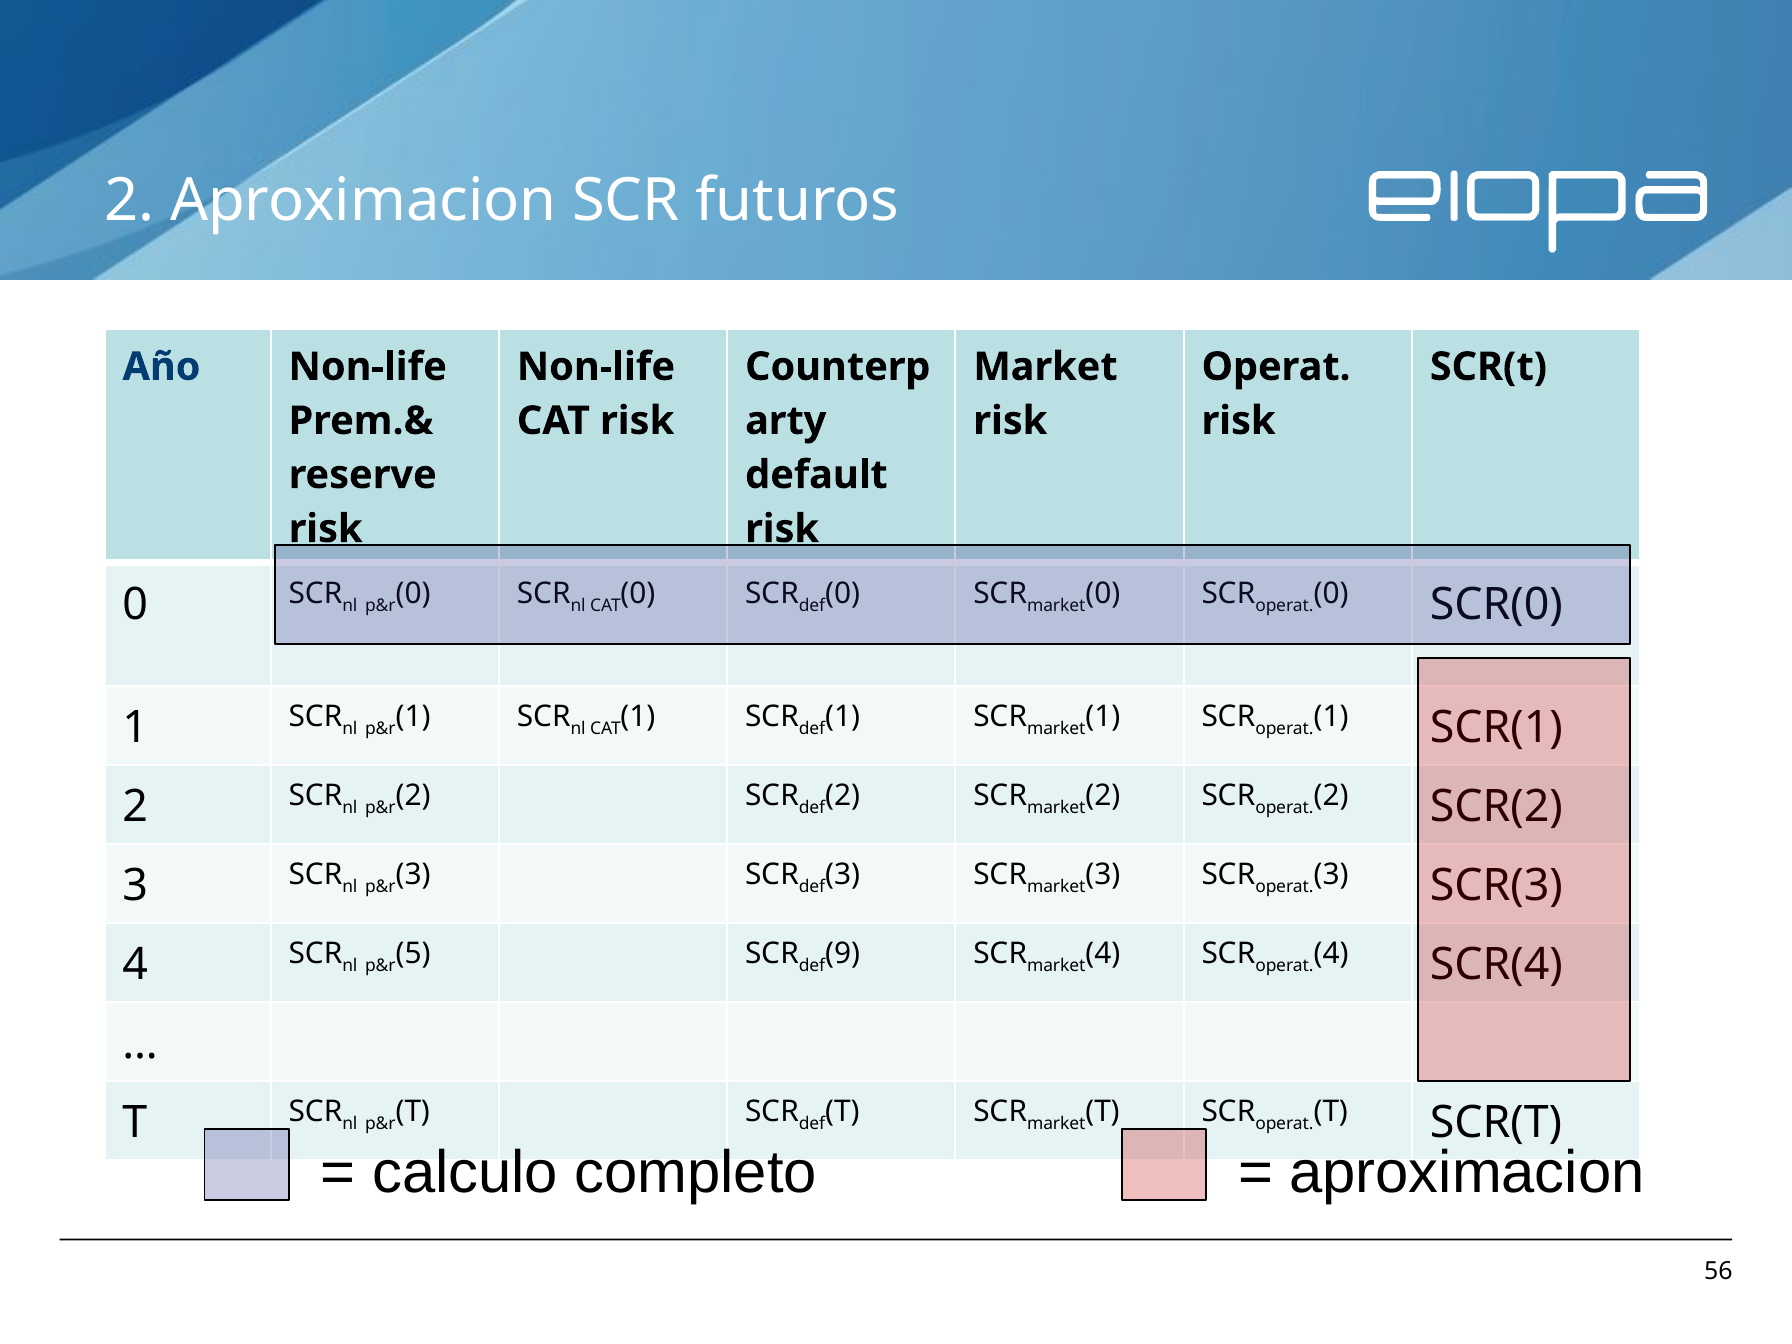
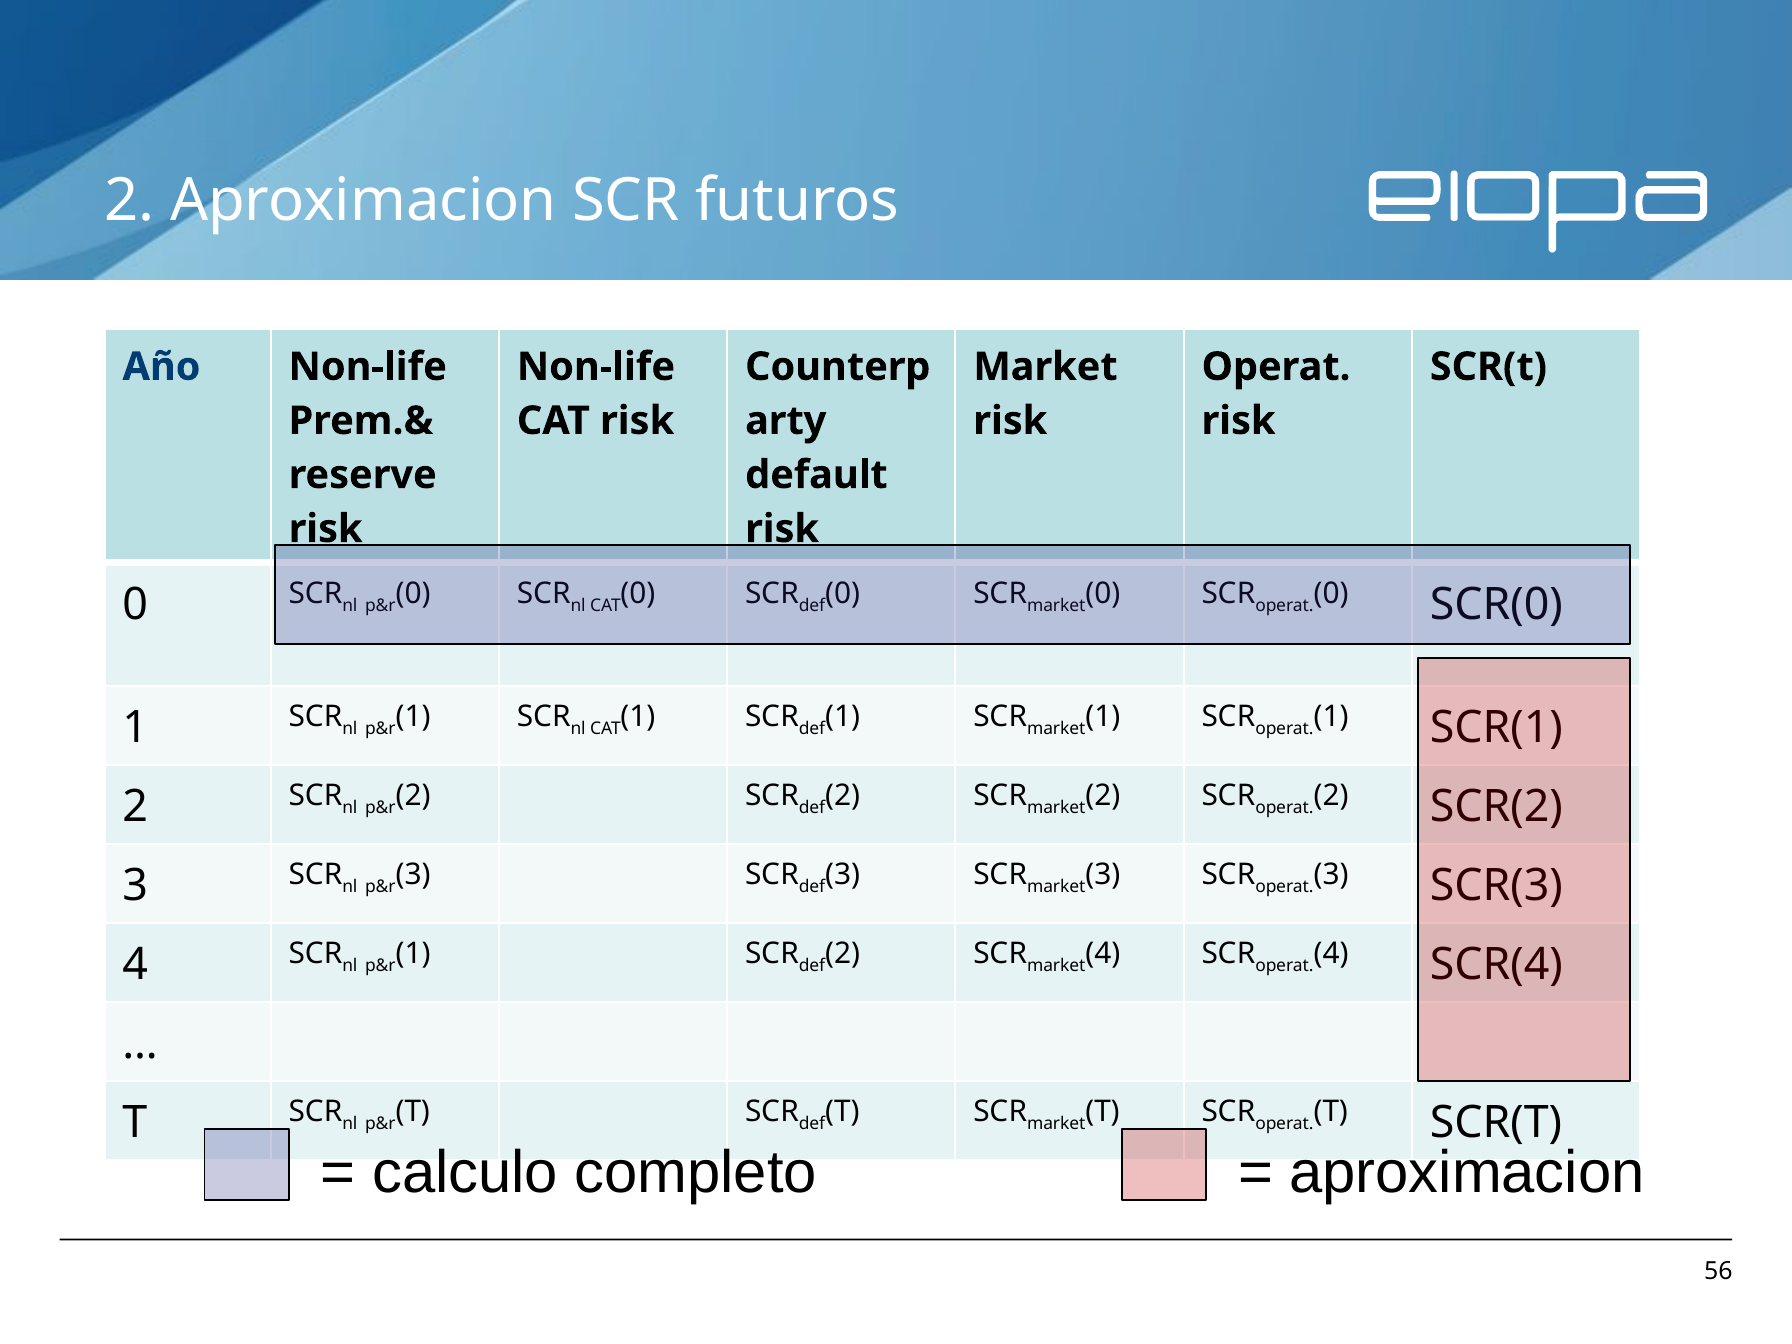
5: 5 -> 1 (413, 954)
9: 9 -> 2 (843, 954)
